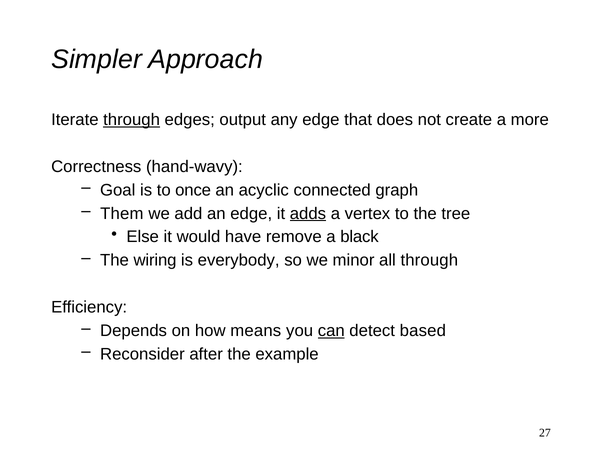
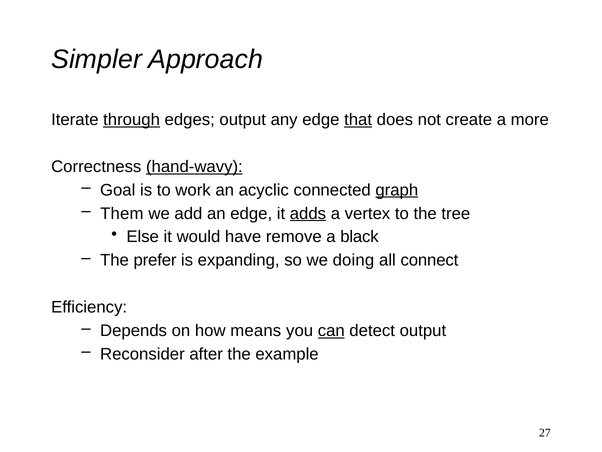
that underline: none -> present (358, 120)
hand-wavy underline: none -> present (194, 166)
once: once -> work (193, 190)
graph underline: none -> present (397, 190)
wiring: wiring -> prefer (155, 260)
everybody: everybody -> expanding (239, 260)
minor: minor -> doing (353, 260)
all through: through -> connect (429, 260)
detect based: based -> output (423, 330)
